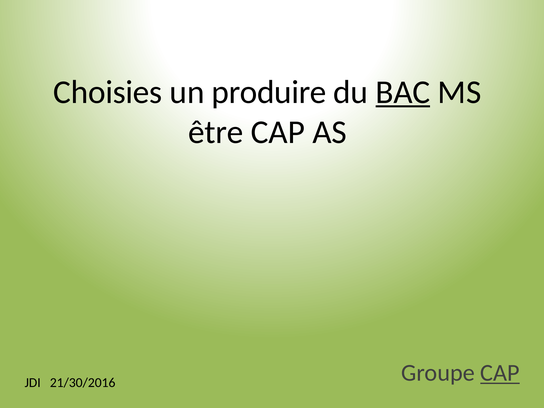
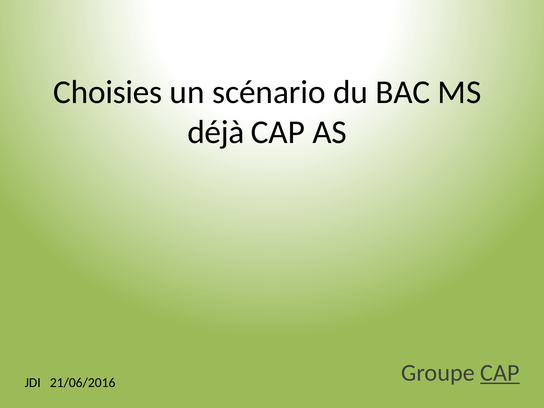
produire: produire -> scénario (269, 92)
BAC underline: present -> none (403, 92)
être: être -> déjà (216, 132)
21/30/2016: 21/30/2016 -> 21/06/2016 (83, 383)
